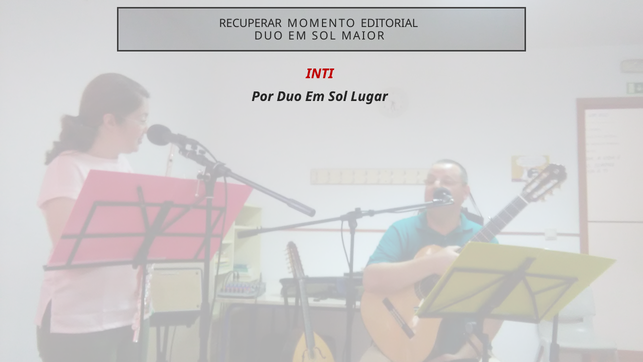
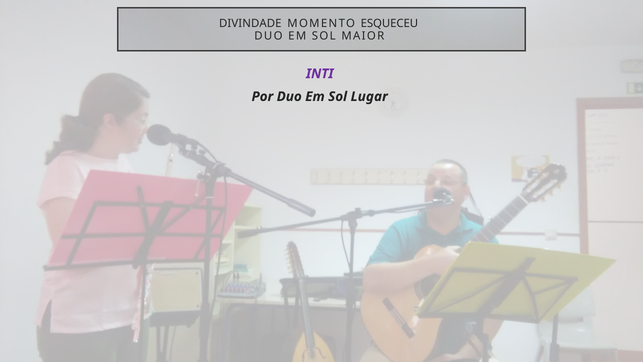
RECUPERAR: RECUPERAR -> DIVINDADE (250, 24)
EDITORIAL: EDITORIAL -> ESQUECEU (389, 24)
INTI colour: red -> purple (320, 74)
